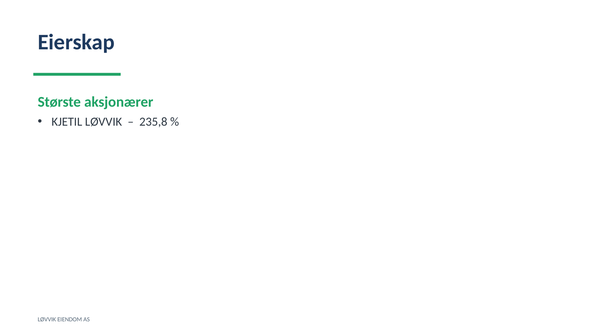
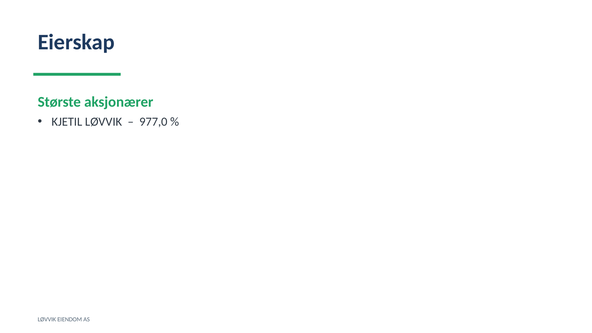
235,8: 235,8 -> 977,0 (153, 122)
